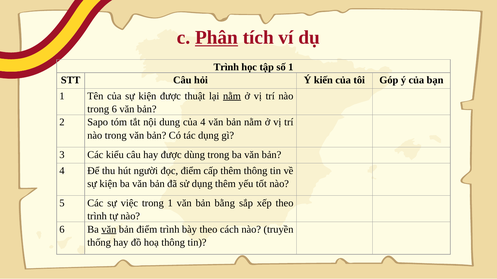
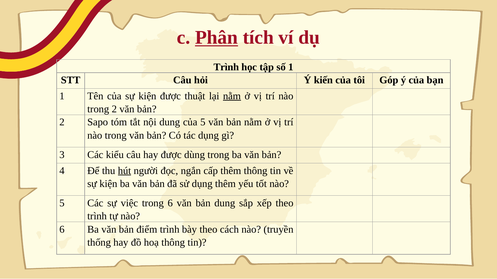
trong 6: 6 -> 2 (114, 109)
của 4: 4 -> 5 (203, 122)
hút underline: none -> present (124, 171)
đọc điểm: điểm -> ngắn (191, 171)
trong 1: 1 -> 6 (170, 203)
bản bằng: bằng -> dung (225, 203)
văn underline: present -> none (109, 230)
